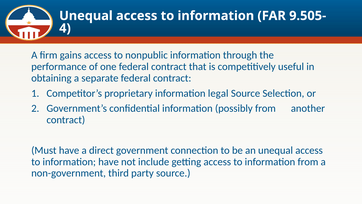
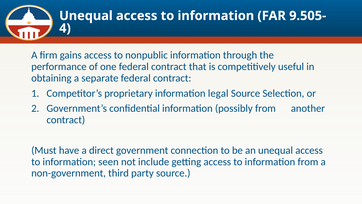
information have: have -> seen (108, 161)
